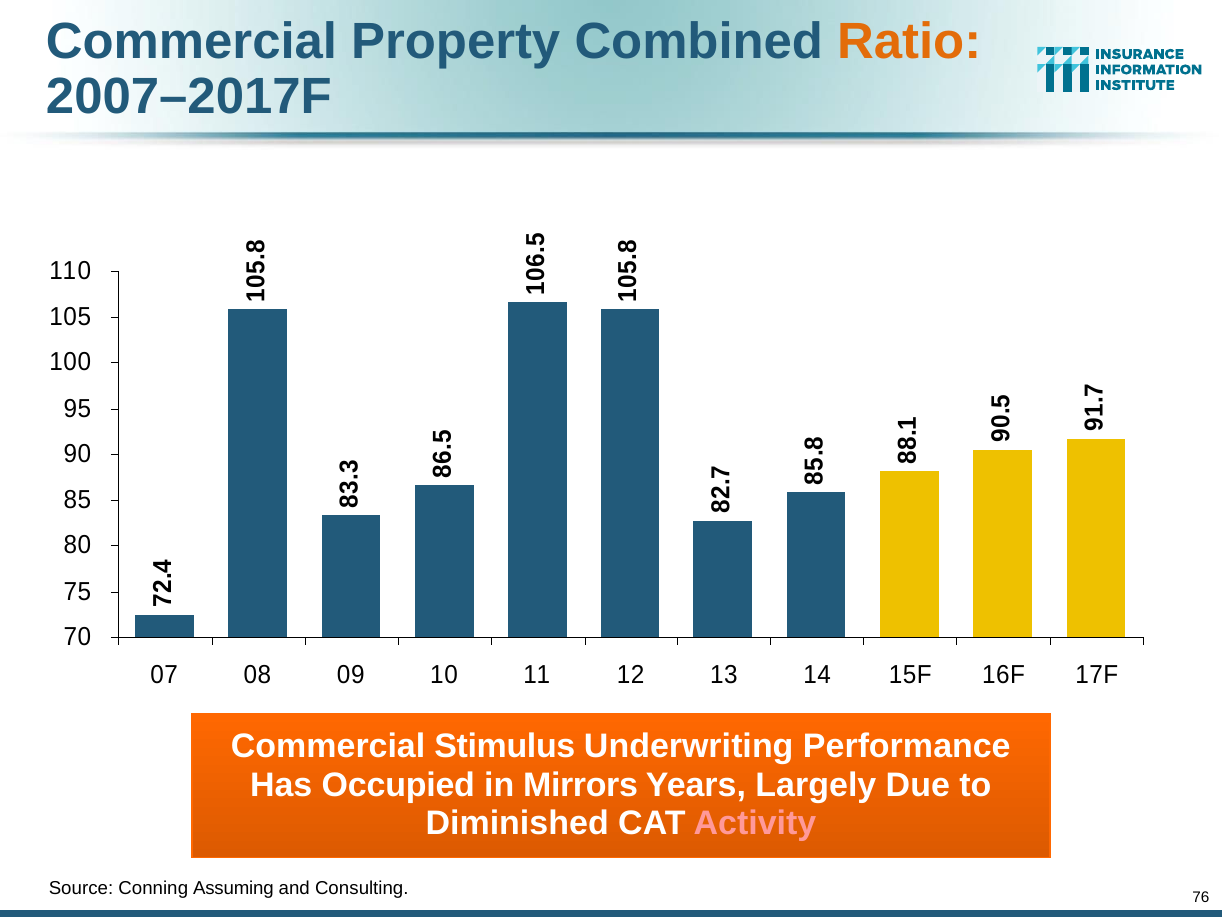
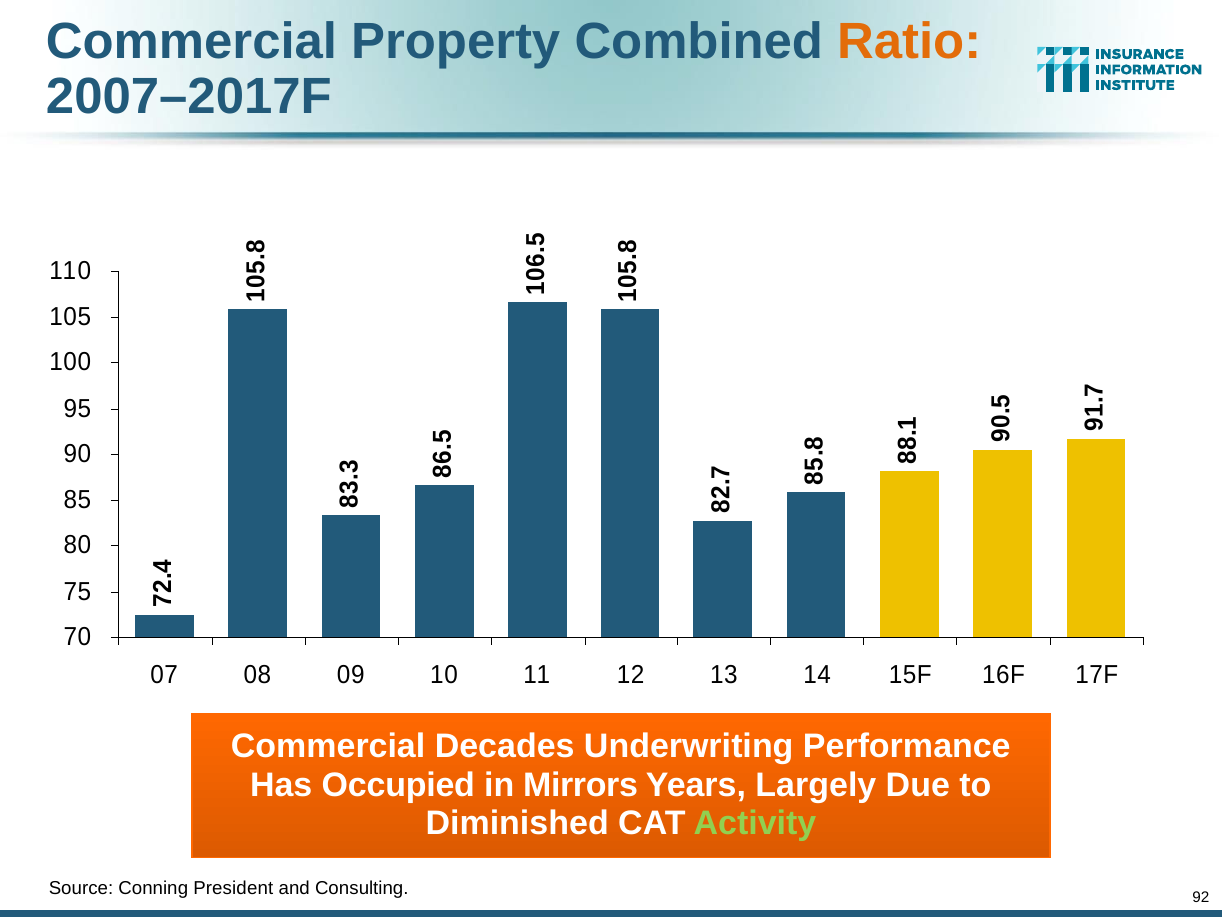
Stimulus: Stimulus -> Decades (505, 746)
Activity colour: pink -> light green (755, 823)
Assuming: Assuming -> President (233, 888)
76: 76 -> 92 (1201, 897)
